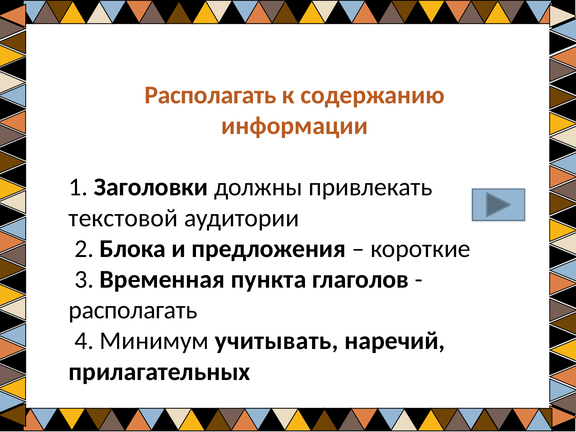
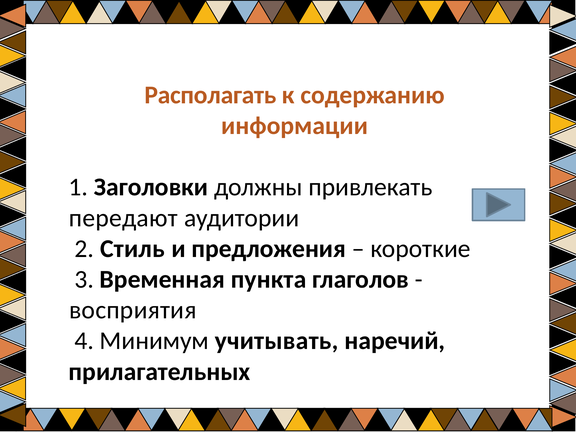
текстовой: текстовой -> передают (123, 218)
Блока: Блока -> Стиль (133, 249)
располагать: располагать -> восприятия (133, 310)
